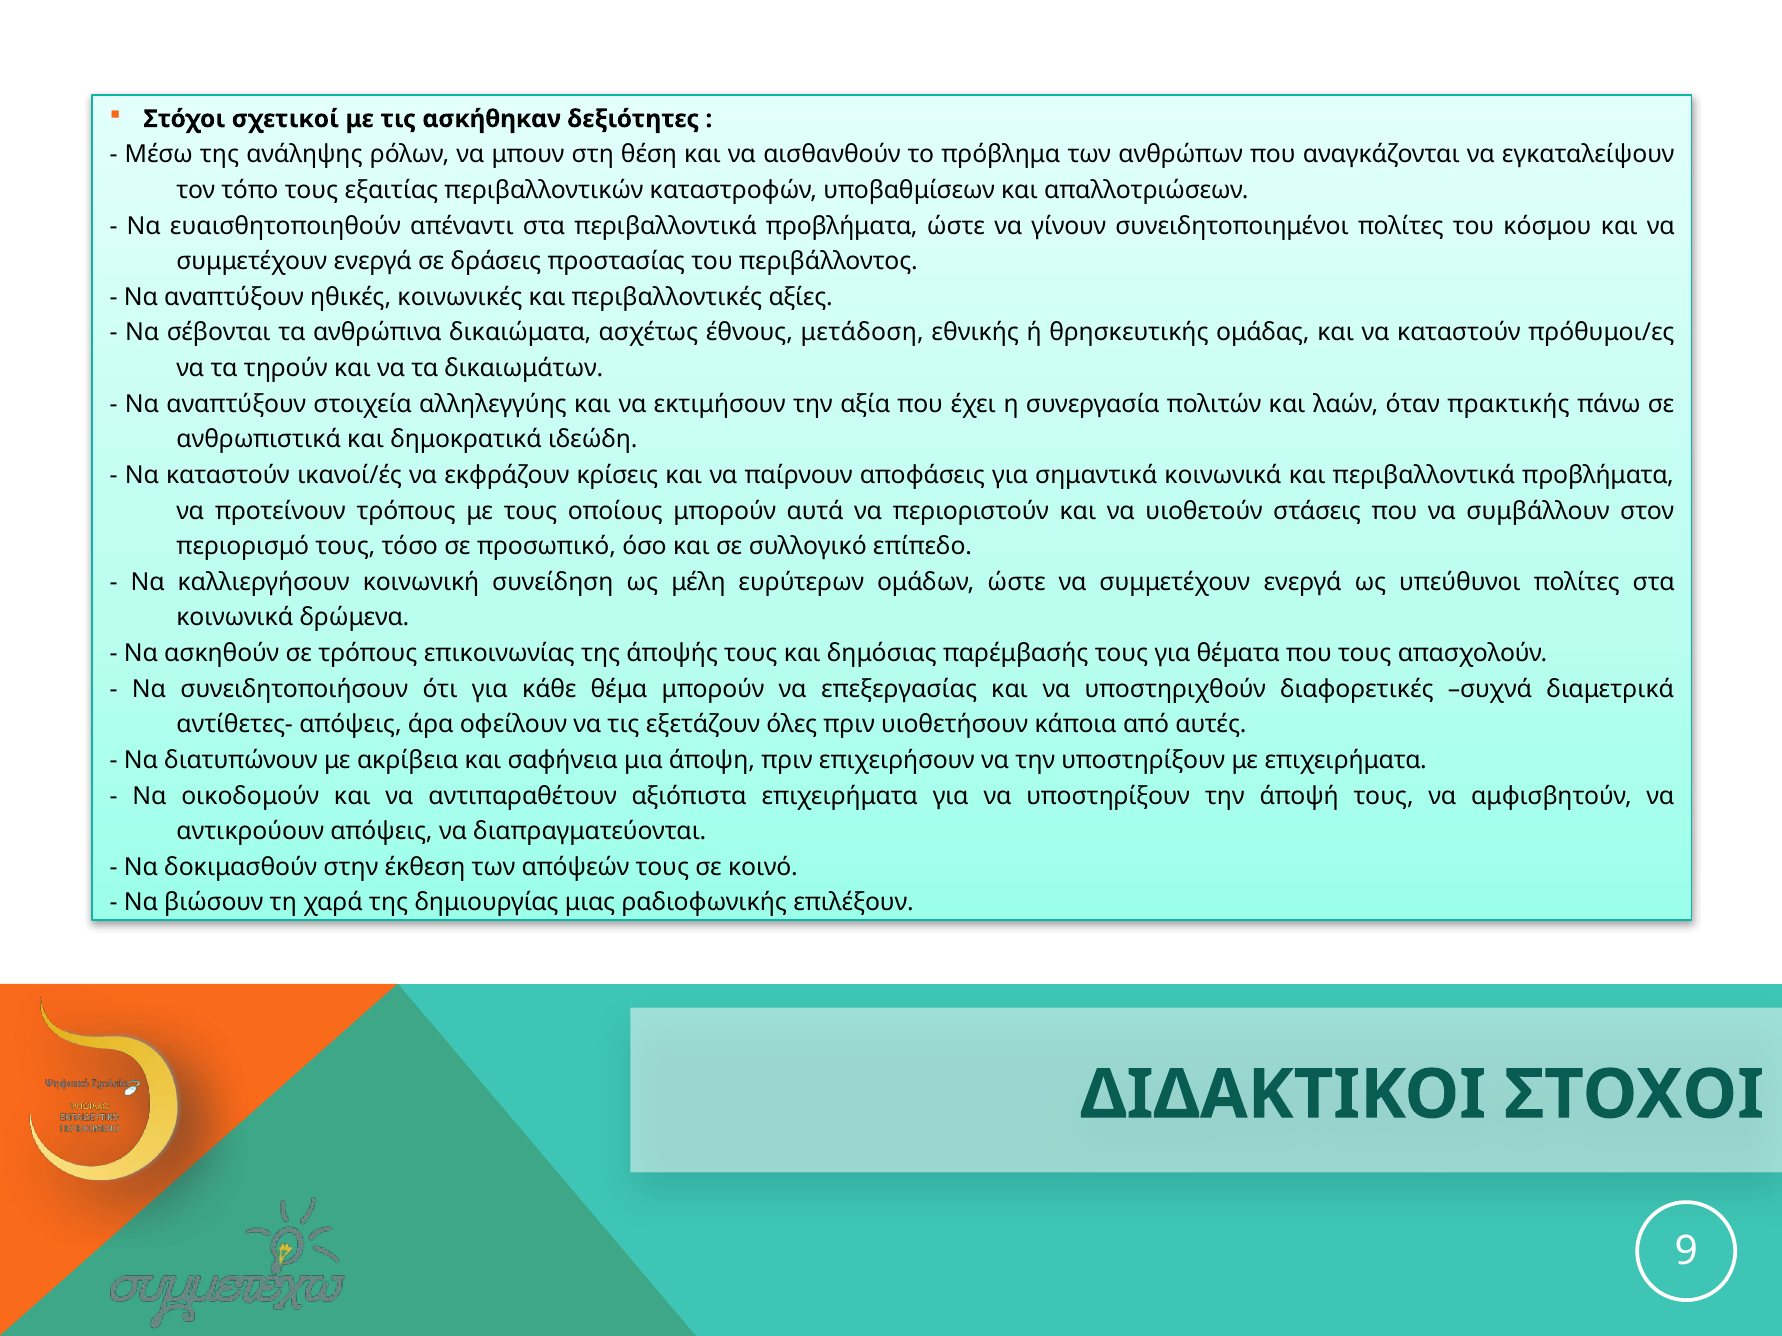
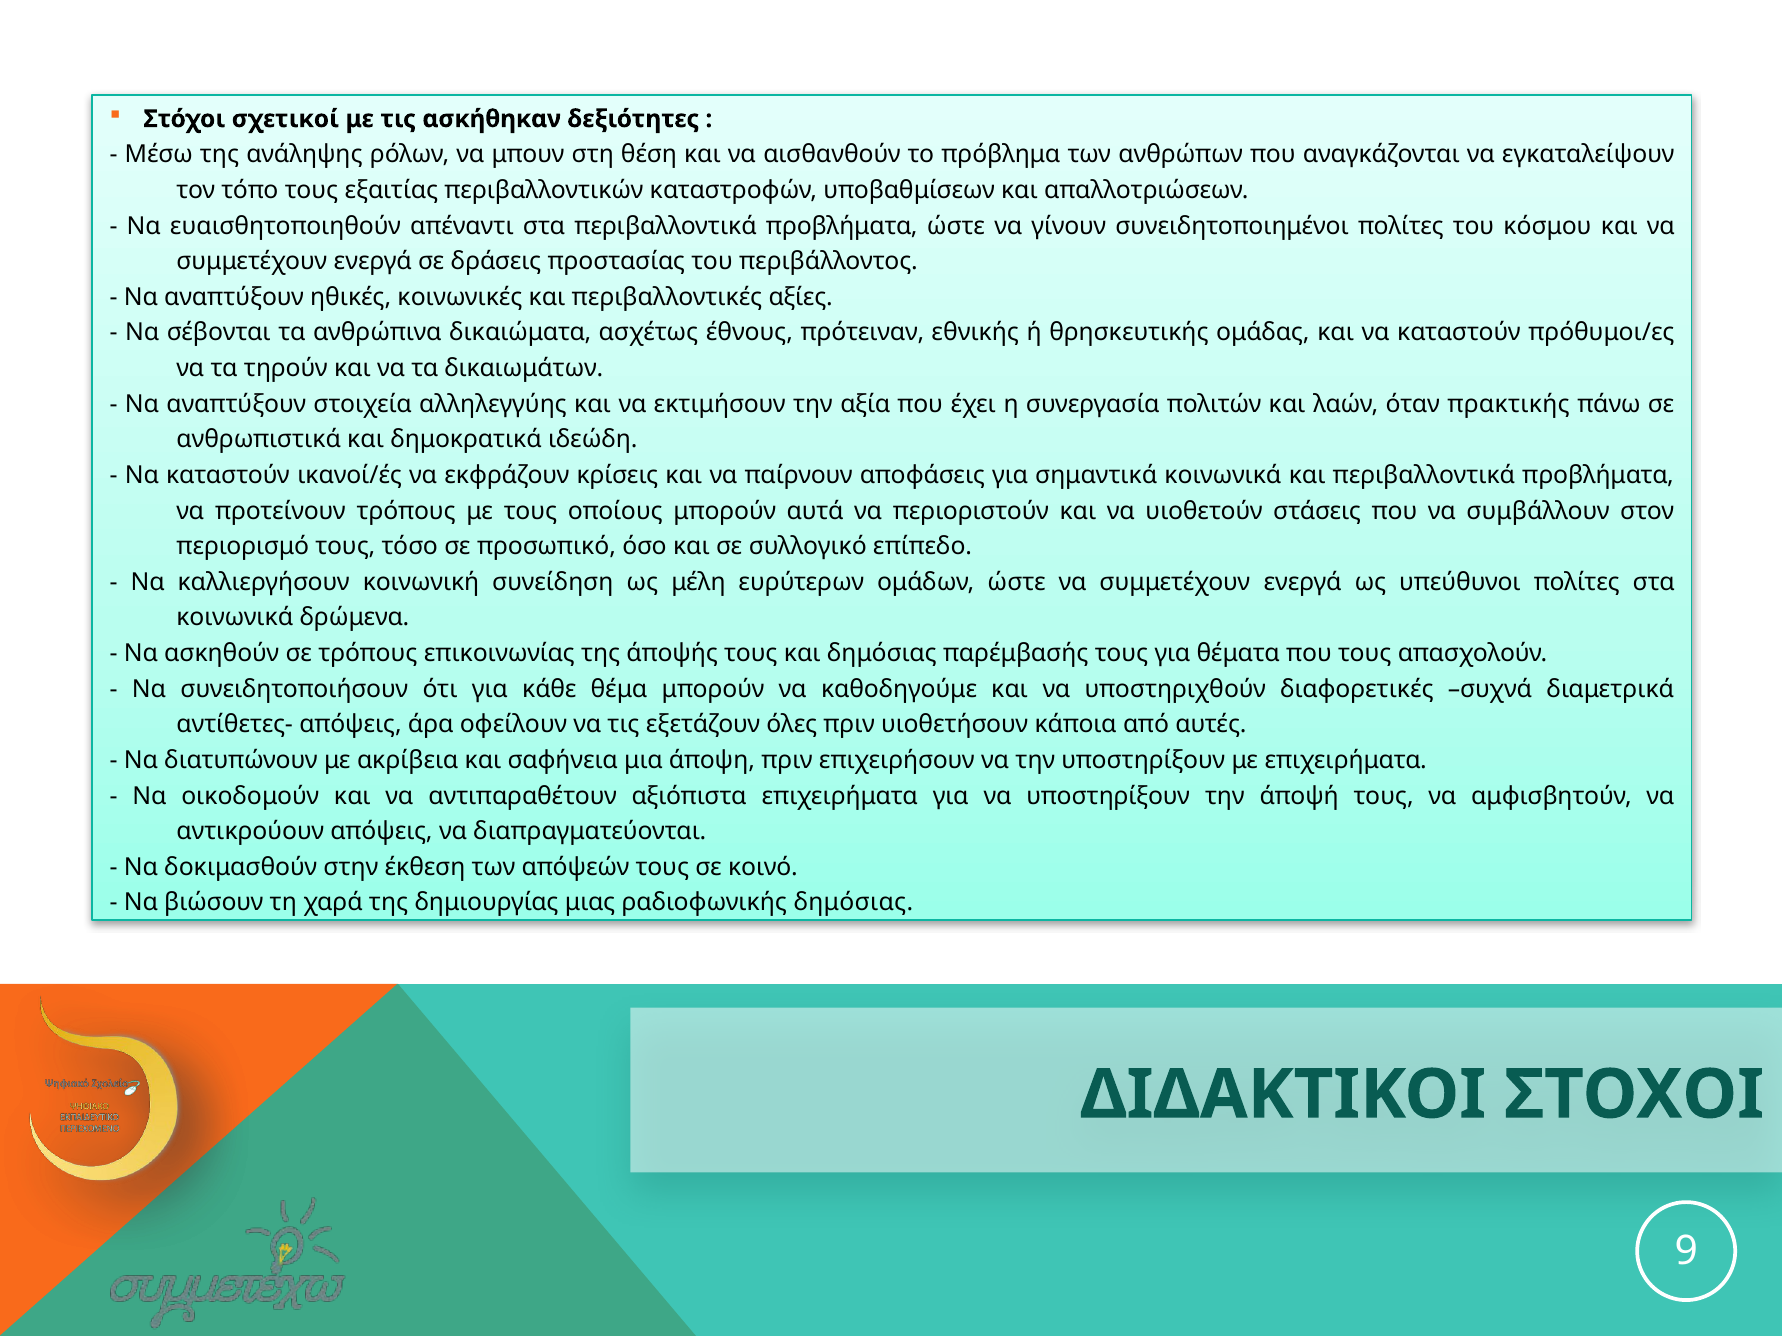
μετάδοση: μετάδοση -> πρότειναν (862, 333)
επεξεργασίας: επεξεργασίας -> καθοδηγούμε (899, 689)
ραδιοφωνικής επιλέξουν: επιλέξουν -> δημόσιας (853, 903)
